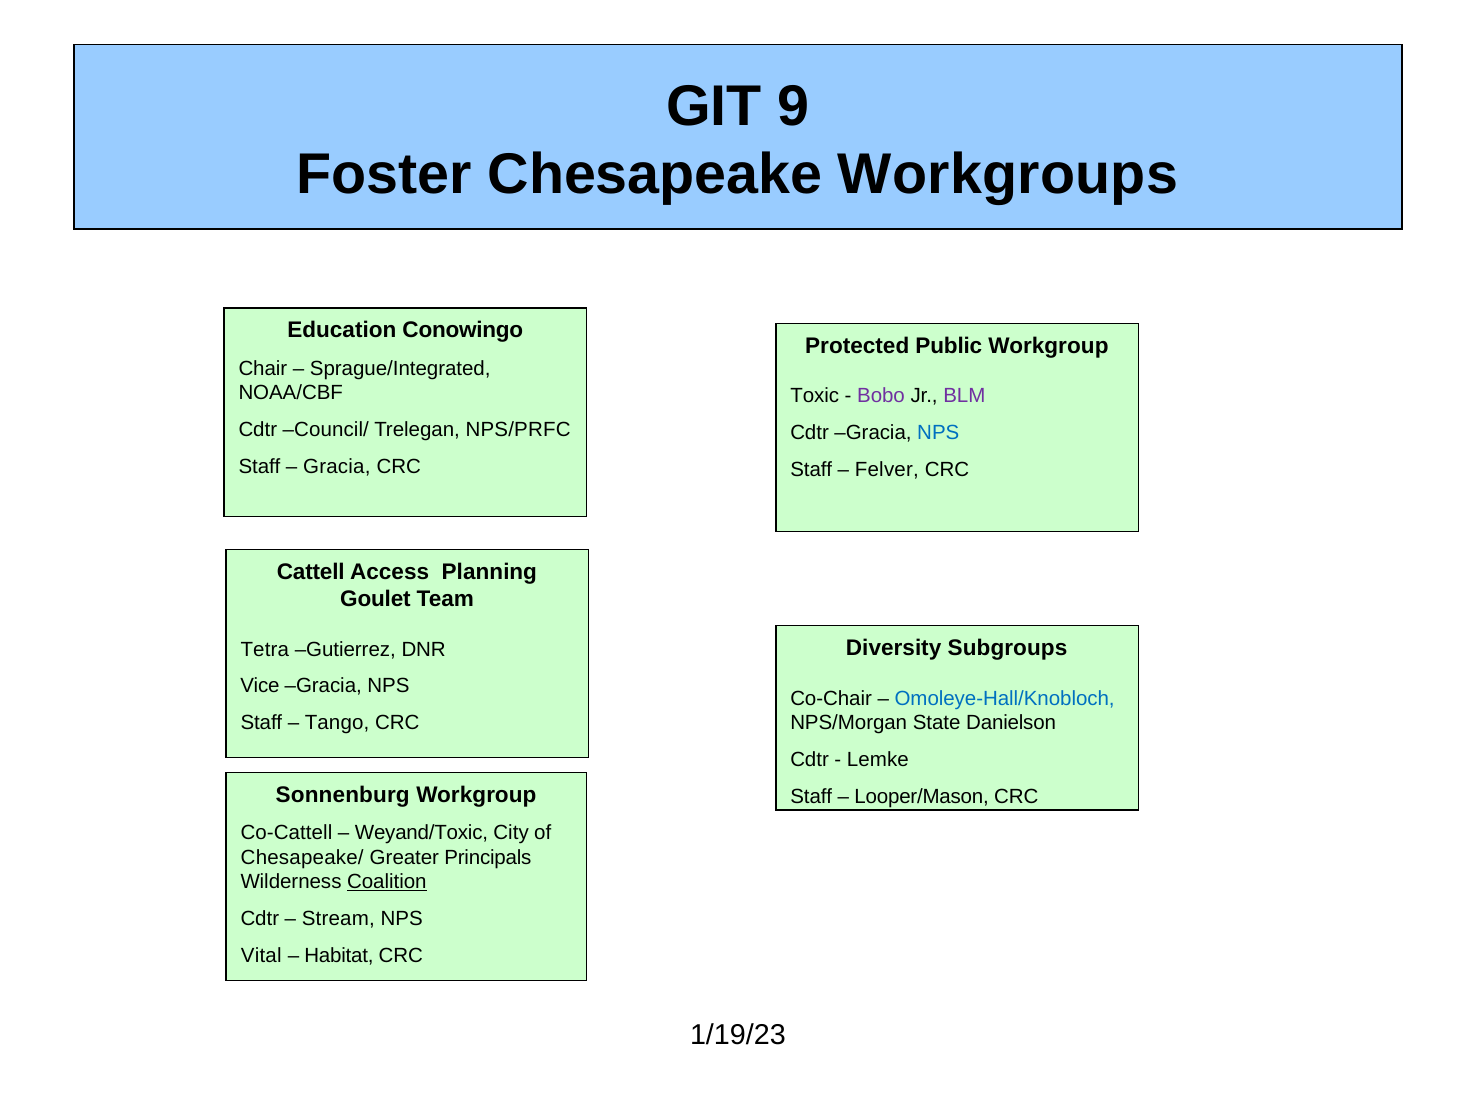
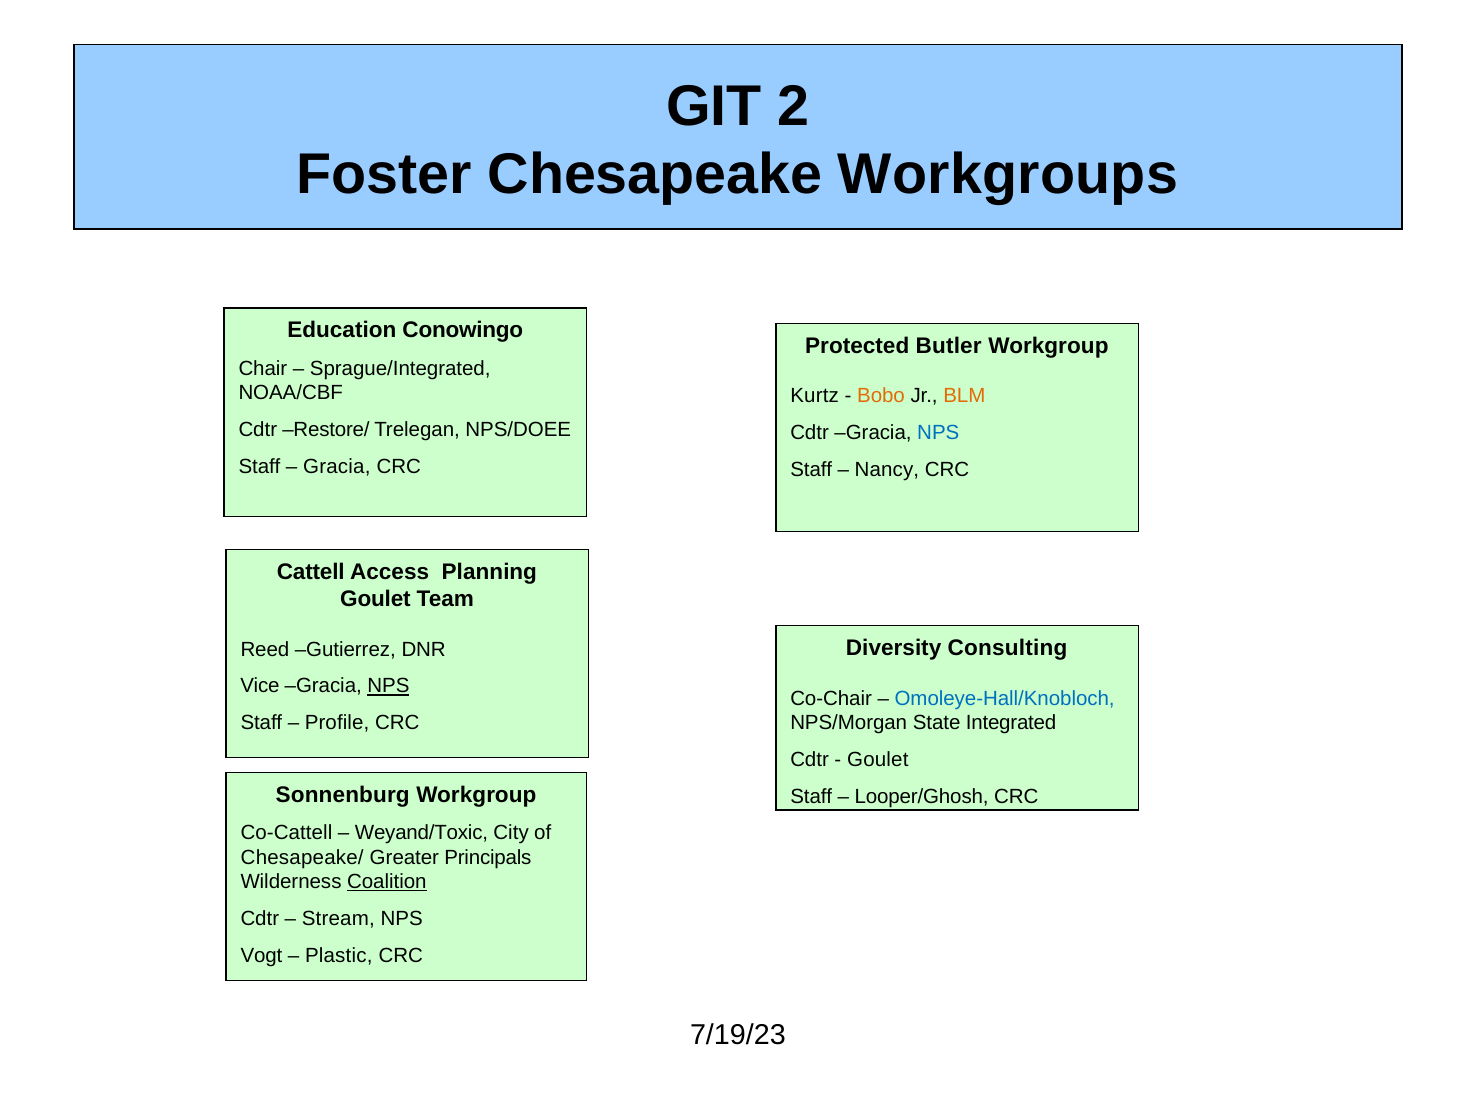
9: 9 -> 2 (794, 106)
Public: Public -> Butler (949, 346)
Toxic: Toxic -> Kurtz (815, 396)
Bobo colour: purple -> orange (881, 396)
BLM colour: purple -> orange (964, 396)
Council/: Council/ -> Restore/ (326, 430)
NPS/PRFC: NPS/PRFC -> NPS/DOEE (518, 430)
Felver: Felver -> Nancy (887, 470)
Subgroups: Subgroups -> Consulting (1007, 648)
Tetra: Tetra -> Reed (265, 649)
NPS underline: none -> present (388, 686)
Danielson: Danielson -> Integrated (1011, 723)
Tango: Tango -> Profile (337, 723)
Lemke: Lemke -> Goulet (878, 760)
Looper/Mason: Looper/Mason -> Looper/Ghosh (922, 797)
Vital: Vital -> Vogt (261, 956)
Habitat: Habitat -> Plastic (339, 956)
1/19/23: 1/19/23 -> 7/19/23 (738, 1035)
